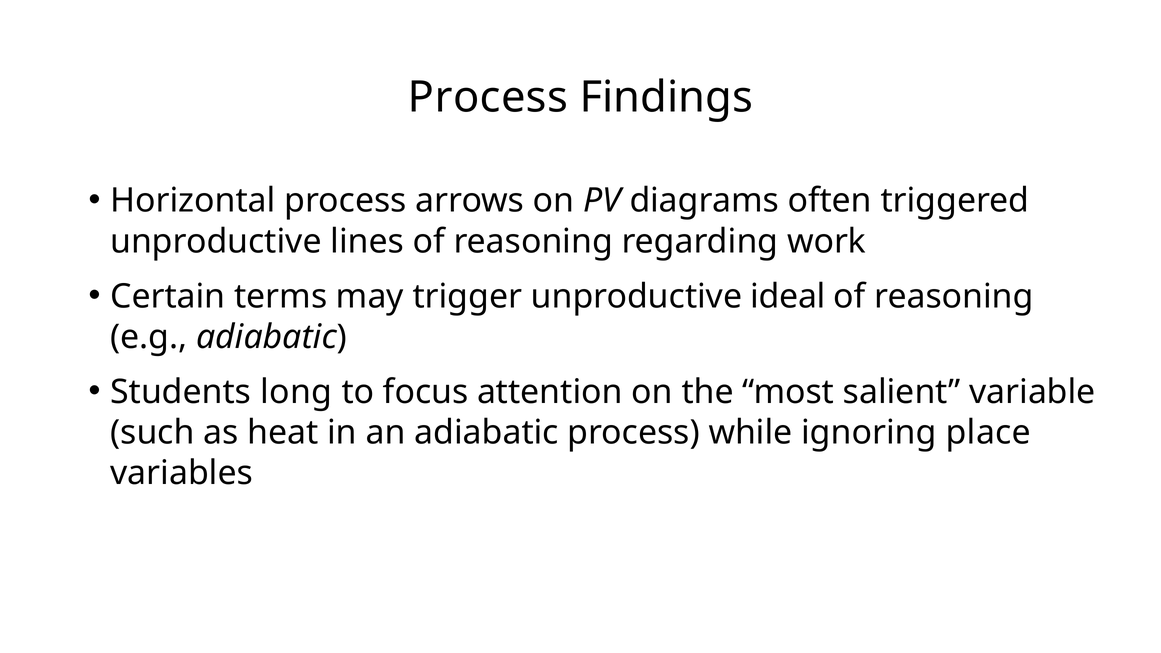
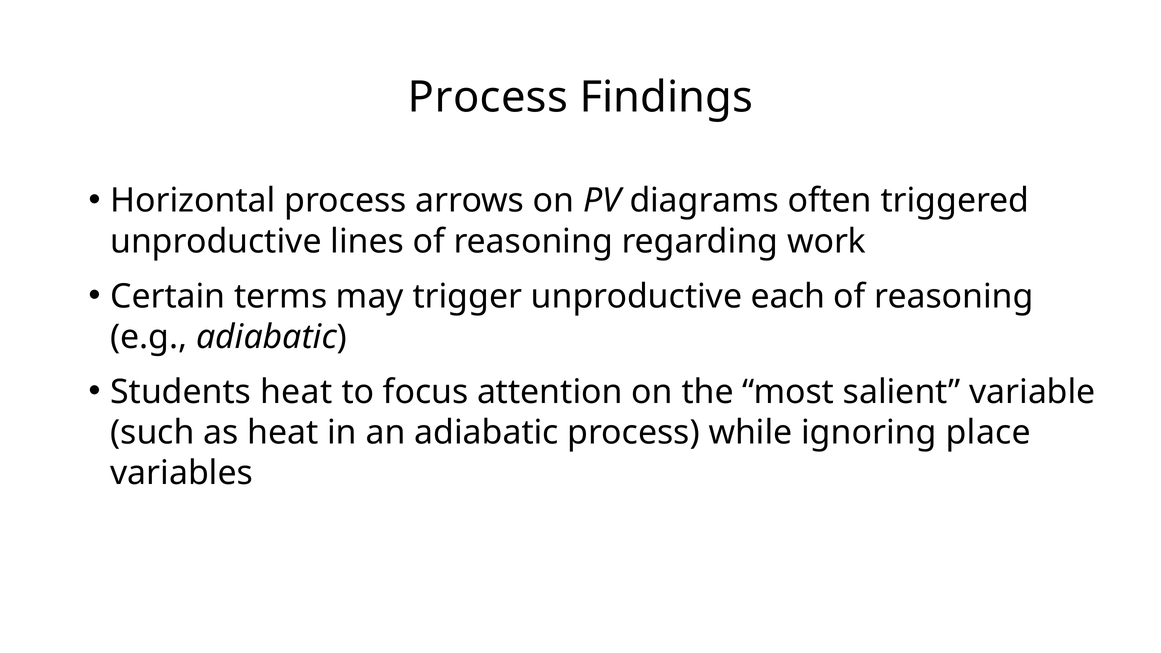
ideal: ideal -> each (788, 296)
Students long: long -> heat (296, 392)
